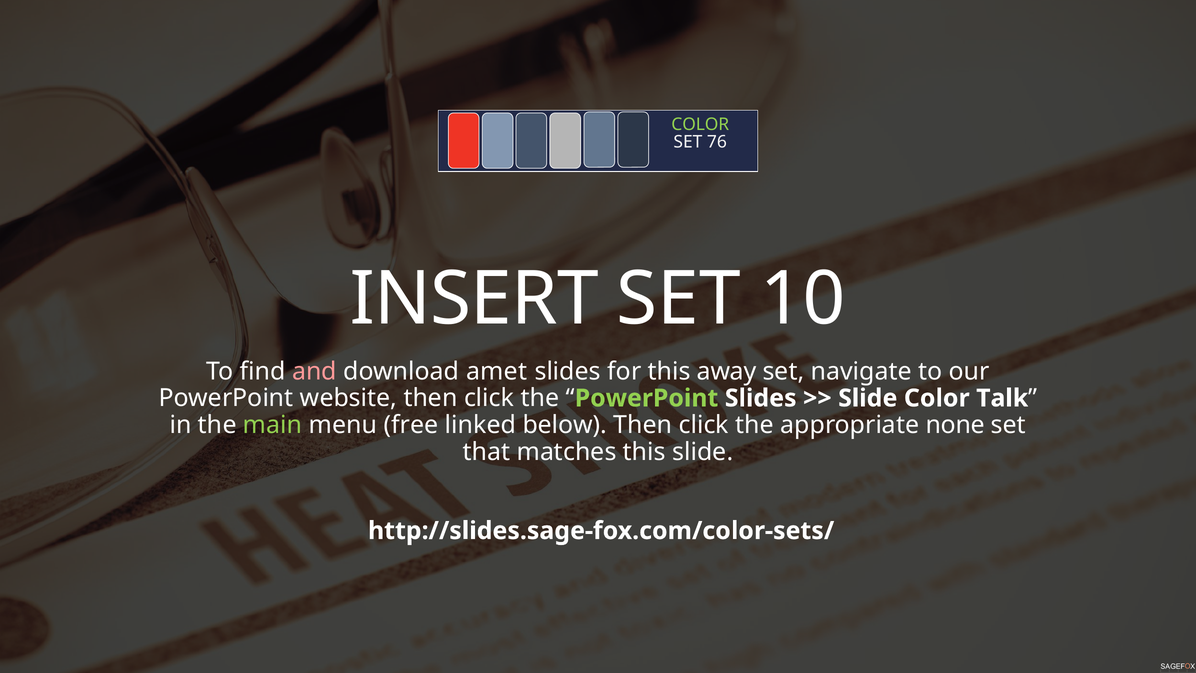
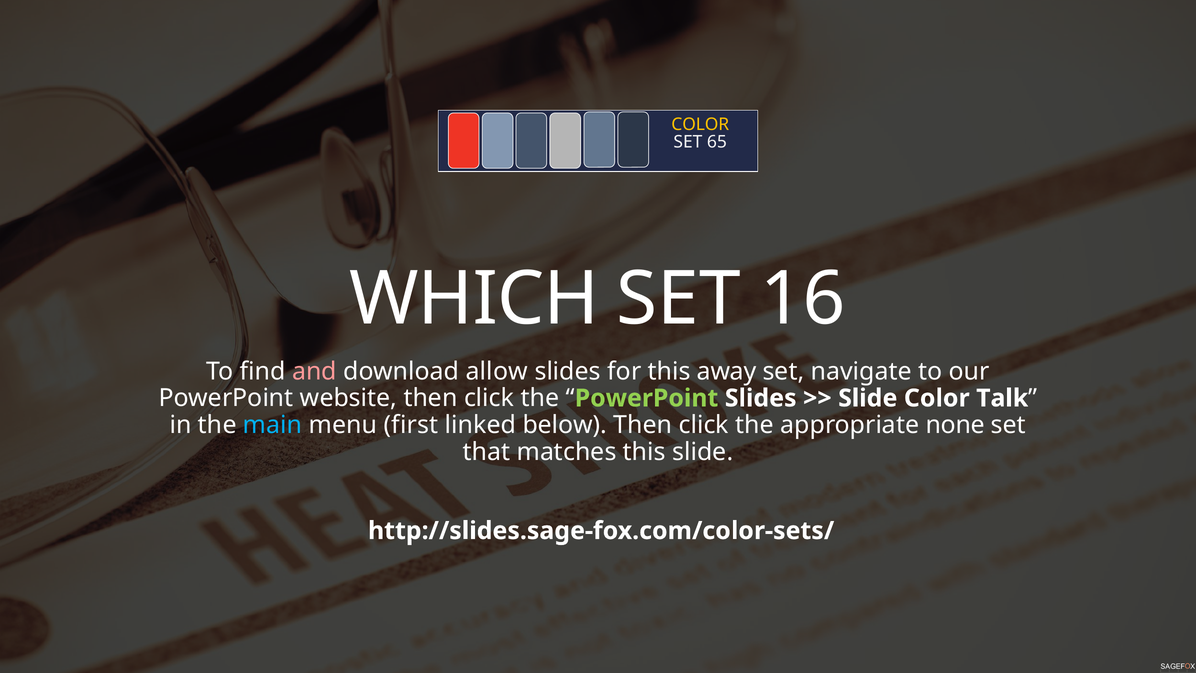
COLOR colour: light green -> yellow (700, 124)
76: 76 -> 65 (717, 142)
INSERT: INSERT -> WHICH (474, 299)
10: 10 -> 16 (803, 299)
amet: amet -> allow (497, 371)
main colour: light green -> light blue (273, 425)
free: free -> first (411, 425)
